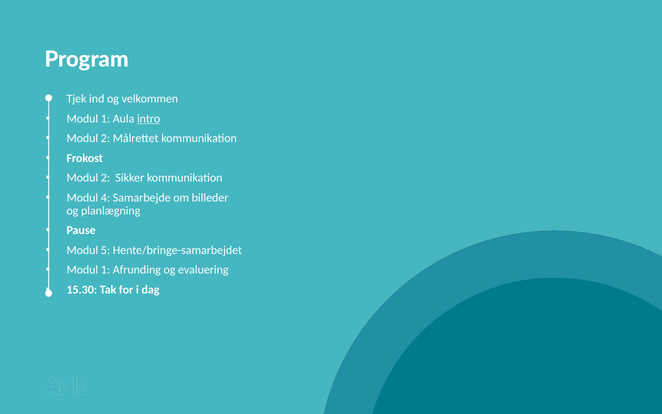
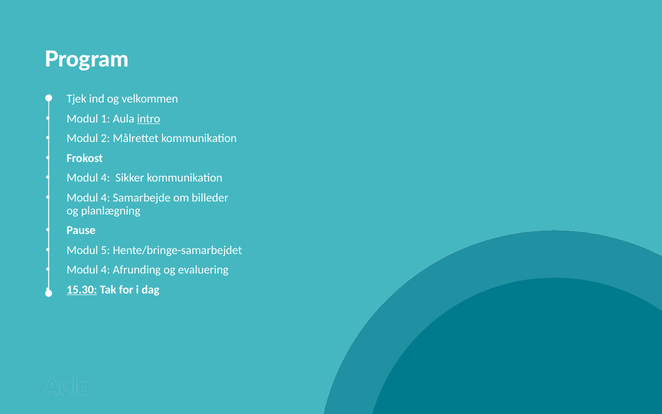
2: 2 -> 4 (105, 178)
1: 1 -> 4 (105, 270)
15.30 underline: none -> present (82, 289)
